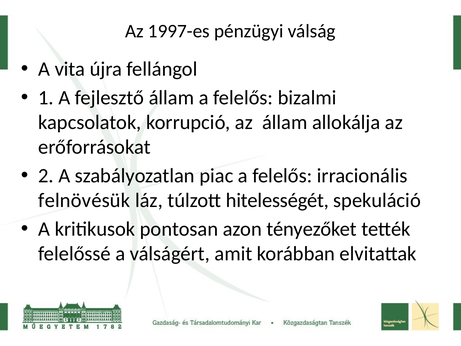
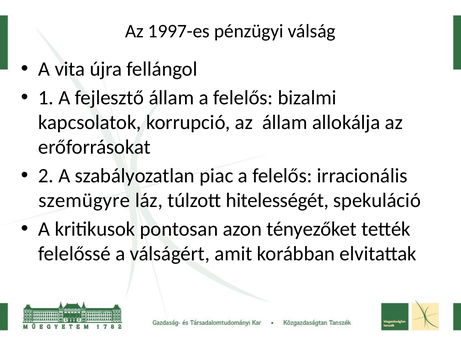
felnövésük: felnövésük -> szemügyre (84, 200)
